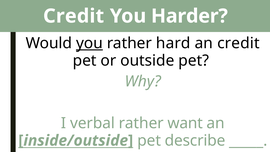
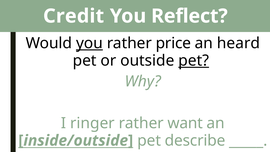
Harder: Harder -> Reflect (189, 16)
hard: hard -> price (173, 43)
an credit: credit -> heard (238, 43)
pet underline: none -> present (194, 61)
verbal: verbal -> ringer (92, 123)
